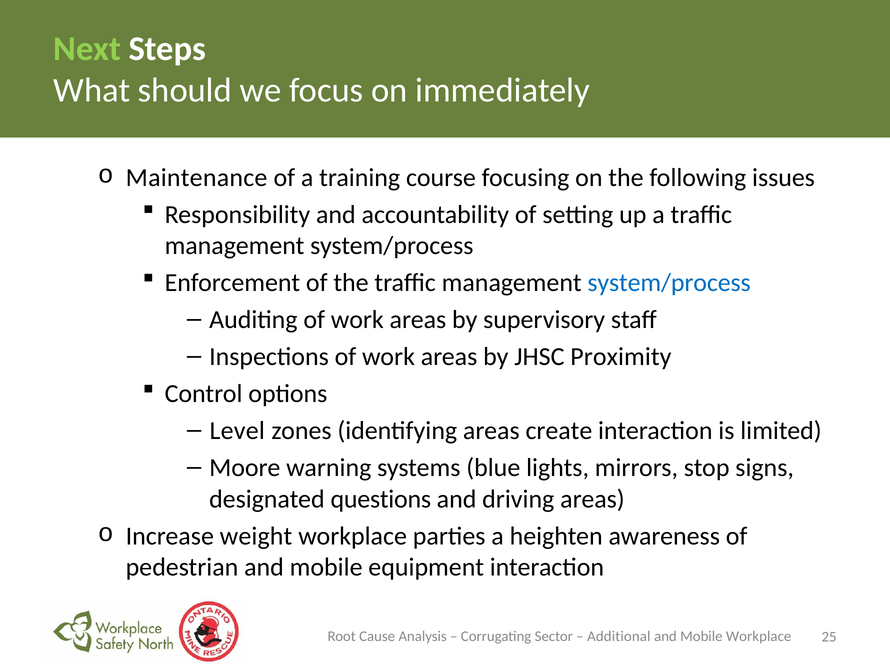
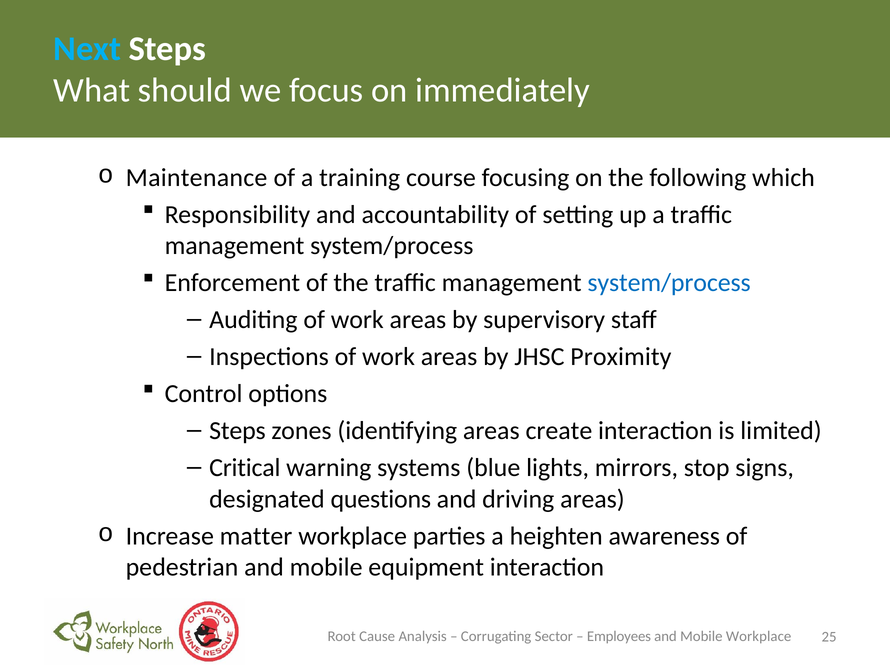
Next colour: light green -> light blue (87, 49)
issues: issues -> which (783, 178)
Level: Level -> Steps (237, 431)
Moore: Moore -> Critical (245, 468)
weight: weight -> matter (256, 536)
Additional: Additional -> Employees (619, 637)
